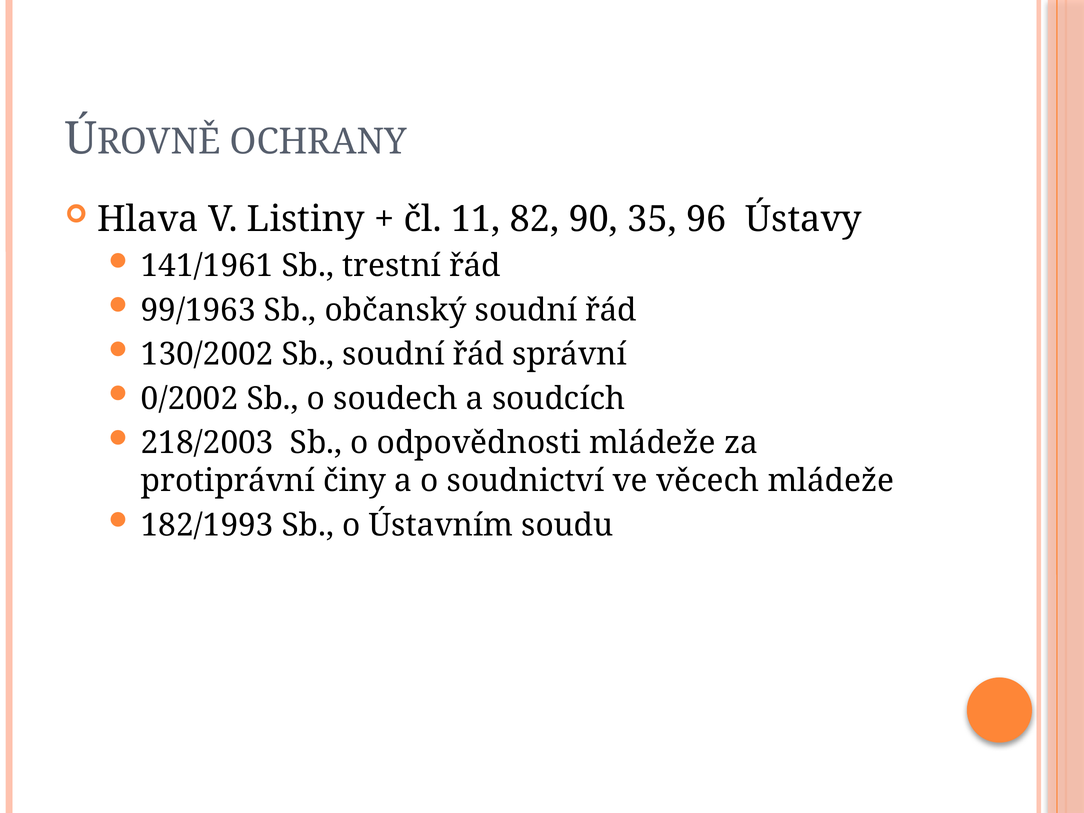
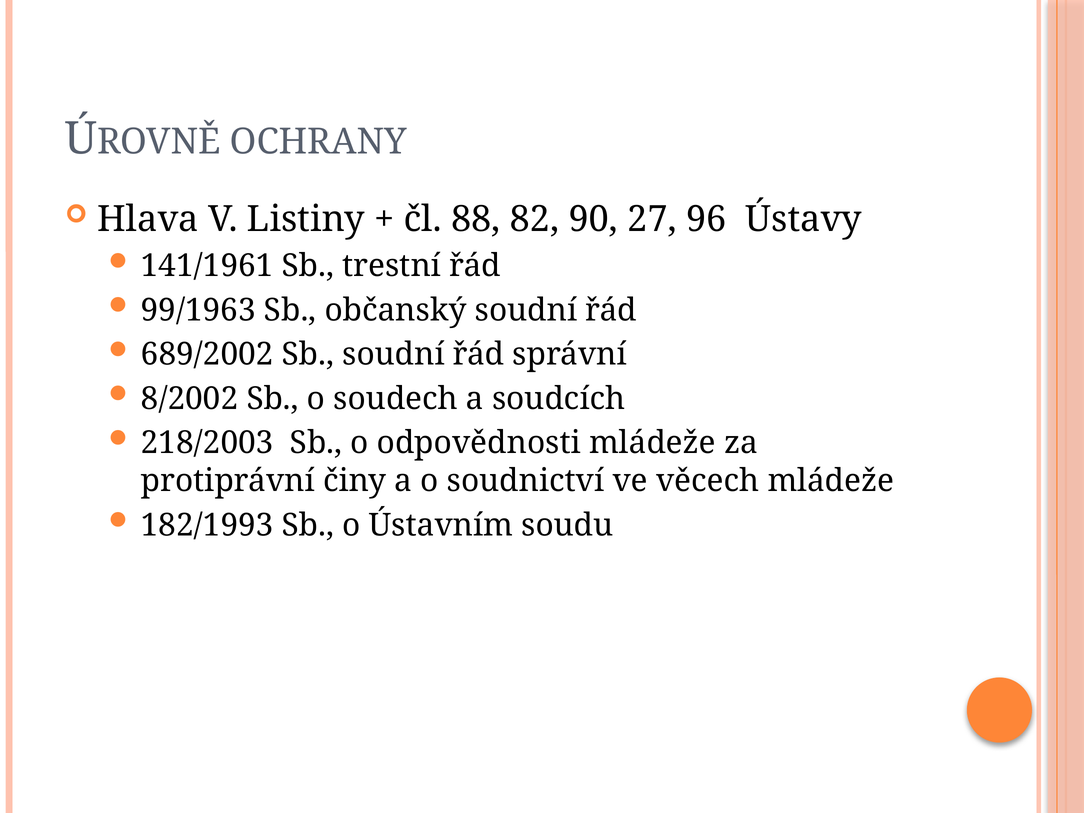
11: 11 -> 88 (476, 219)
35: 35 -> 27 (652, 219)
130/2002: 130/2002 -> 689/2002 (207, 354)
0/2002: 0/2002 -> 8/2002 (190, 399)
